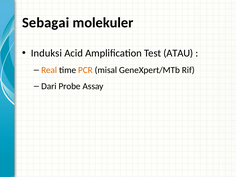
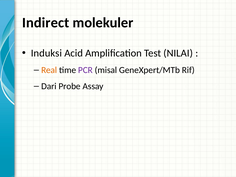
Sebagai: Sebagai -> Indirect (46, 23)
ATAU: ATAU -> NILAI (178, 53)
PCR colour: orange -> purple (85, 70)
